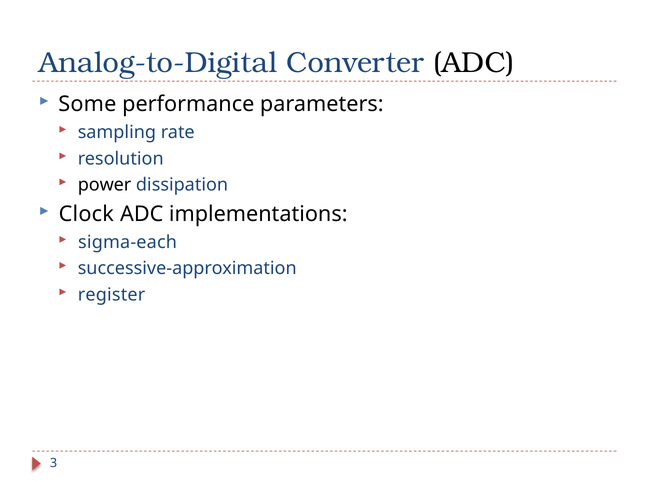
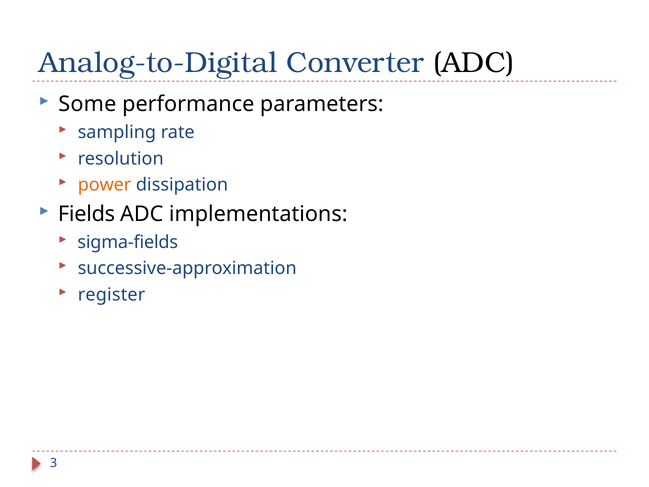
power colour: black -> orange (105, 185)
Clock: Clock -> Fields (86, 214)
sigma-each: sigma-each -> sigma-fields (128, 242)
